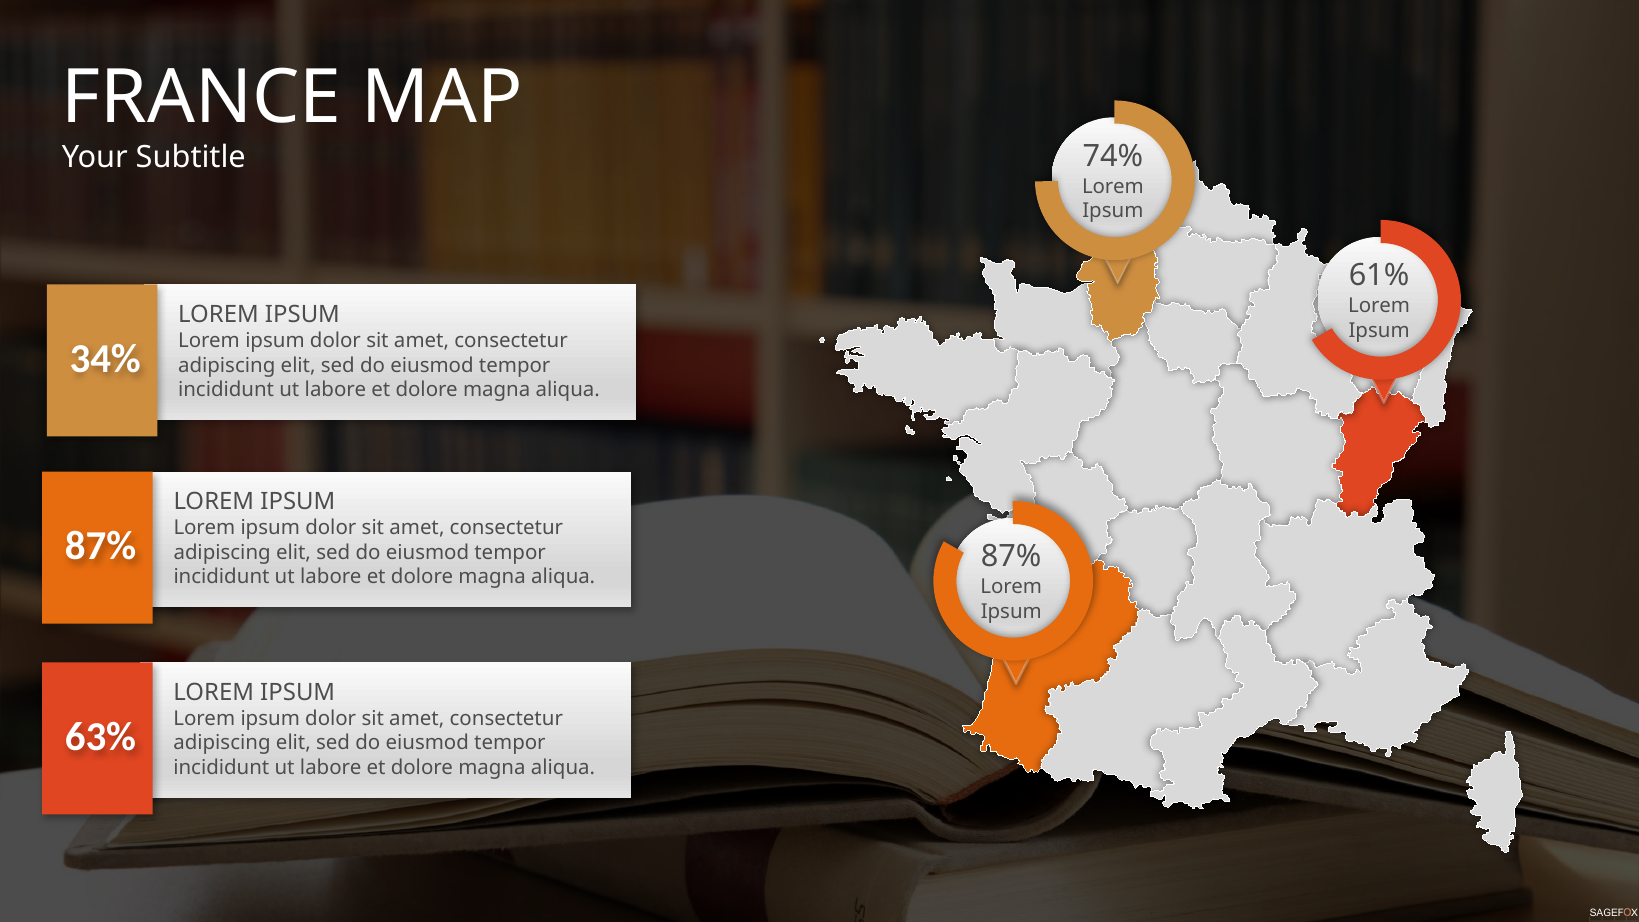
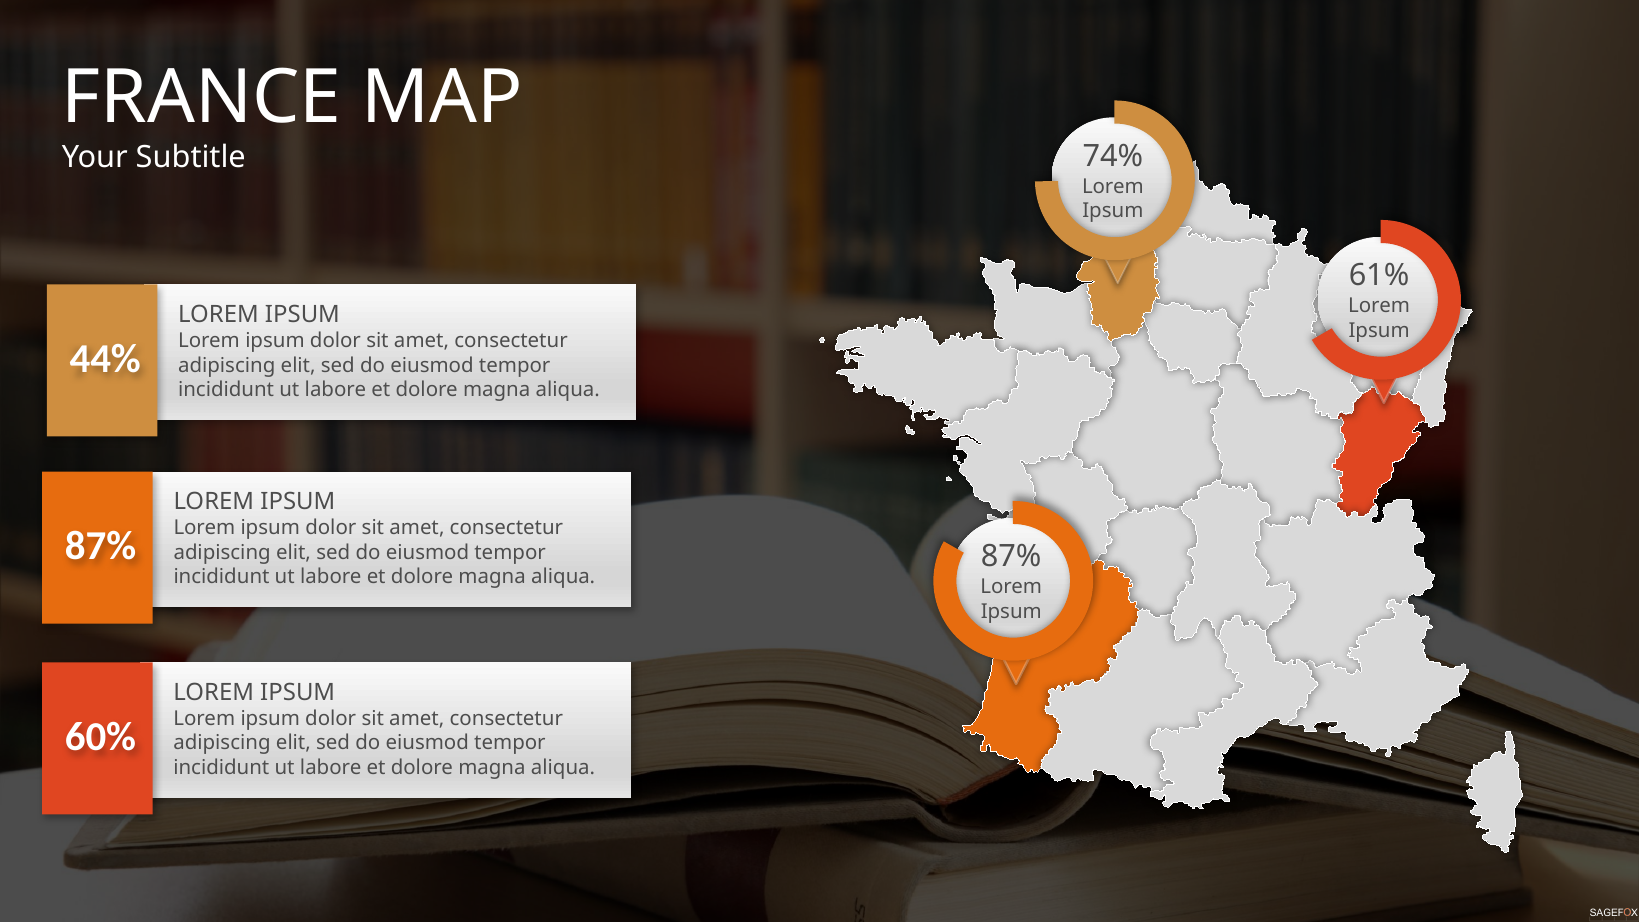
34%: 34% -> 44% (105, 359)
63%: 63% -> 60% (100, 737)
